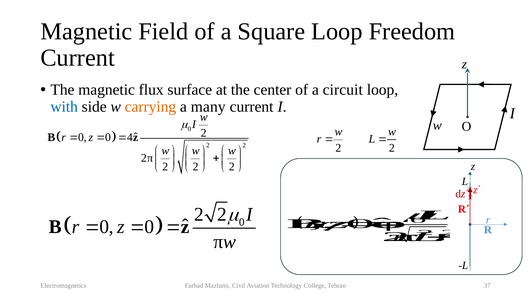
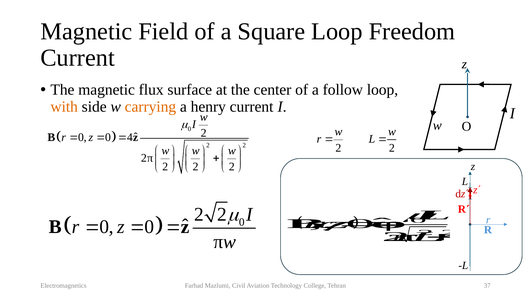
circuit: circuit -> follow (343, 90)
with colour: blue -> orange (64, 107)
many: many -> henry (208, 107)
